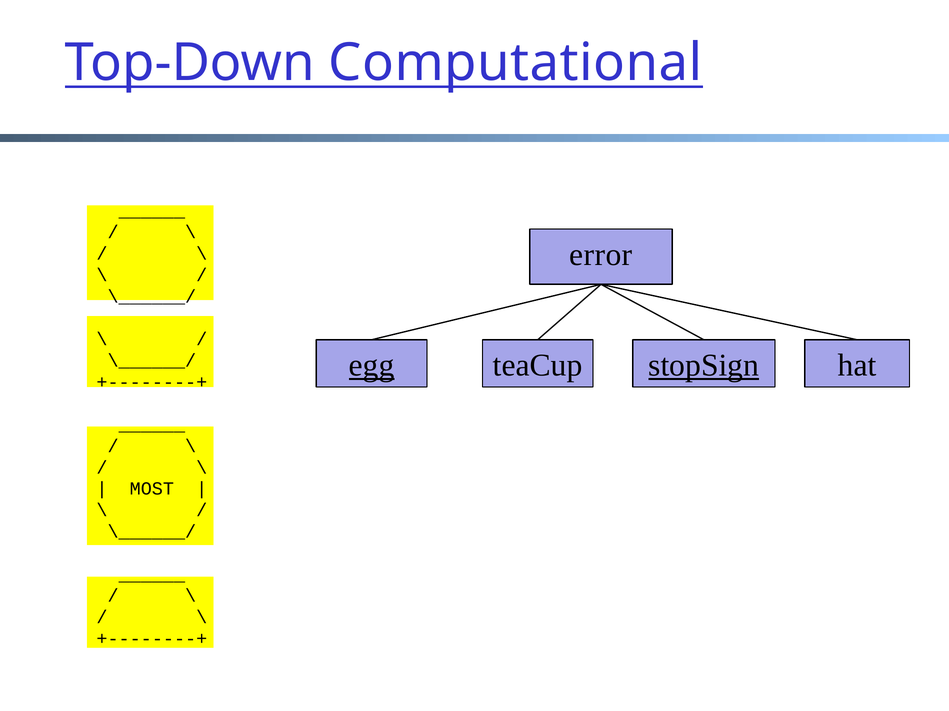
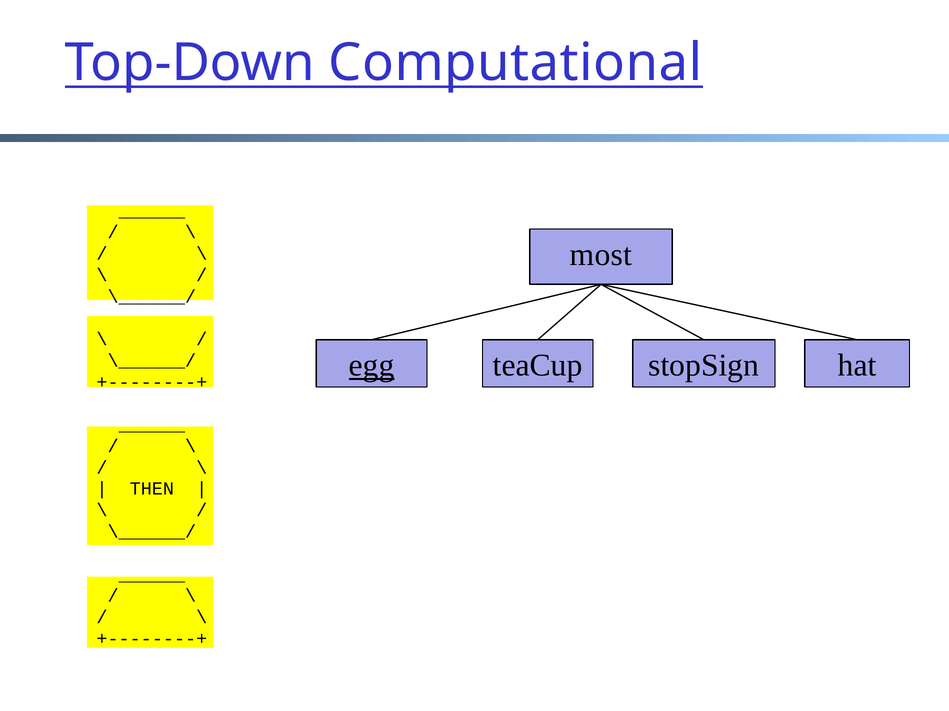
error: error -> most (601, 255)
stopSign underline: present -> none (704, 366)
MOST: MOST -> THEN (152, 489)
